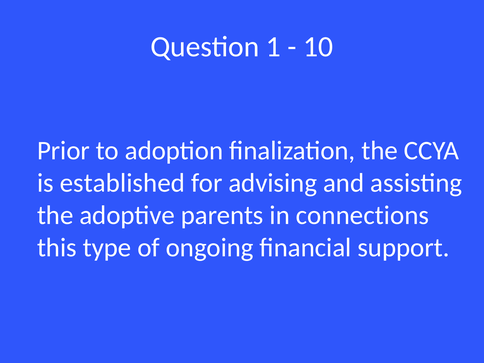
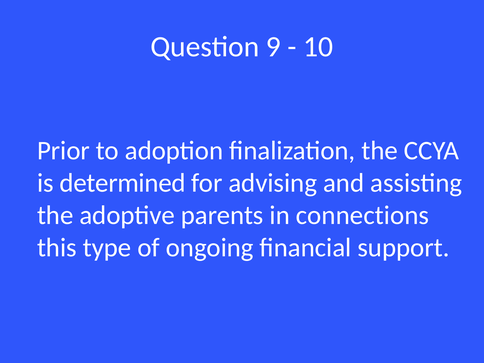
1: 1 -> 9 (273, 47)
established: established -> determined (123, 183)
